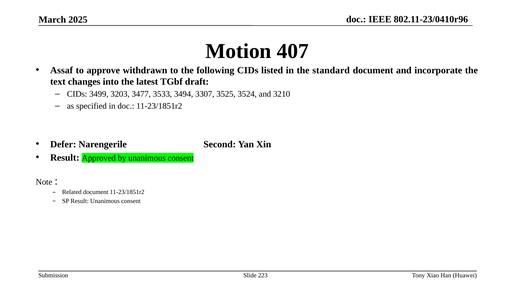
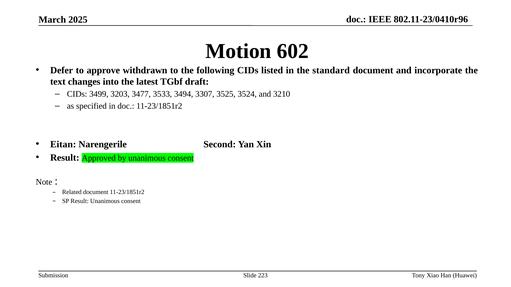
407: 407 -> 602 (293, 51)
Assaf: Assaf -> Defer (62, 70)
Defer: Defer -> Eitan (63, 144)
